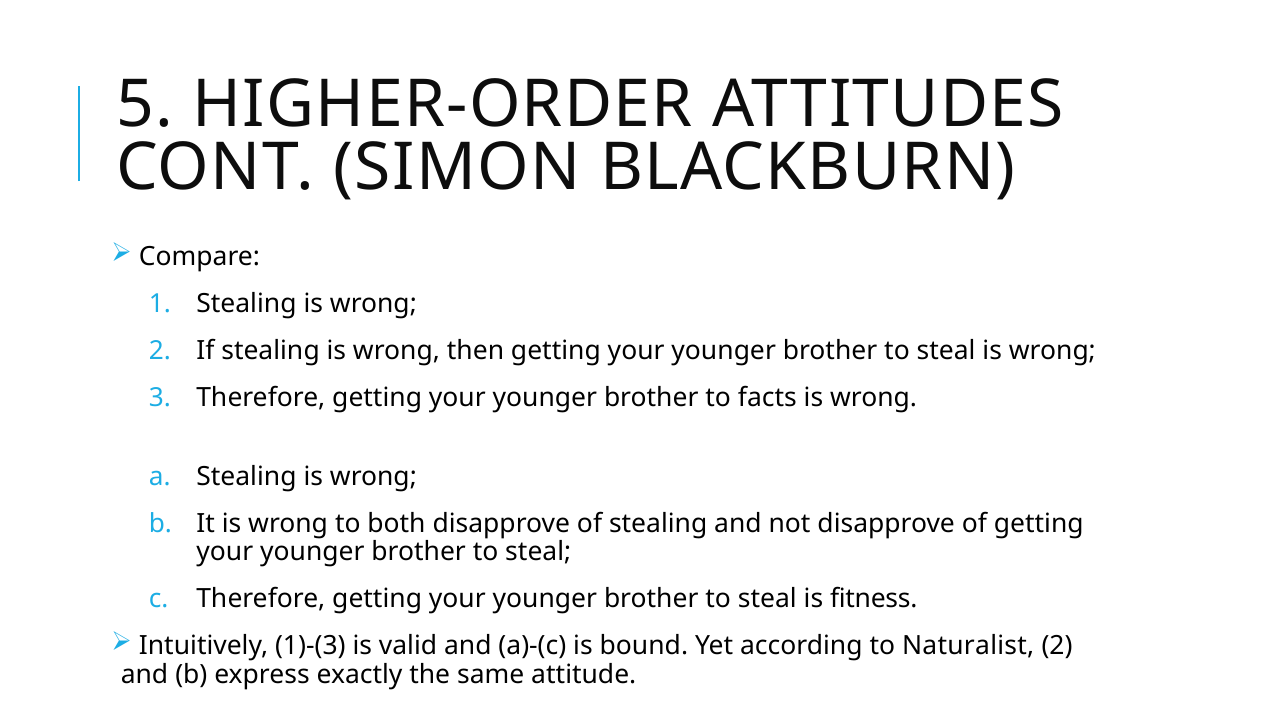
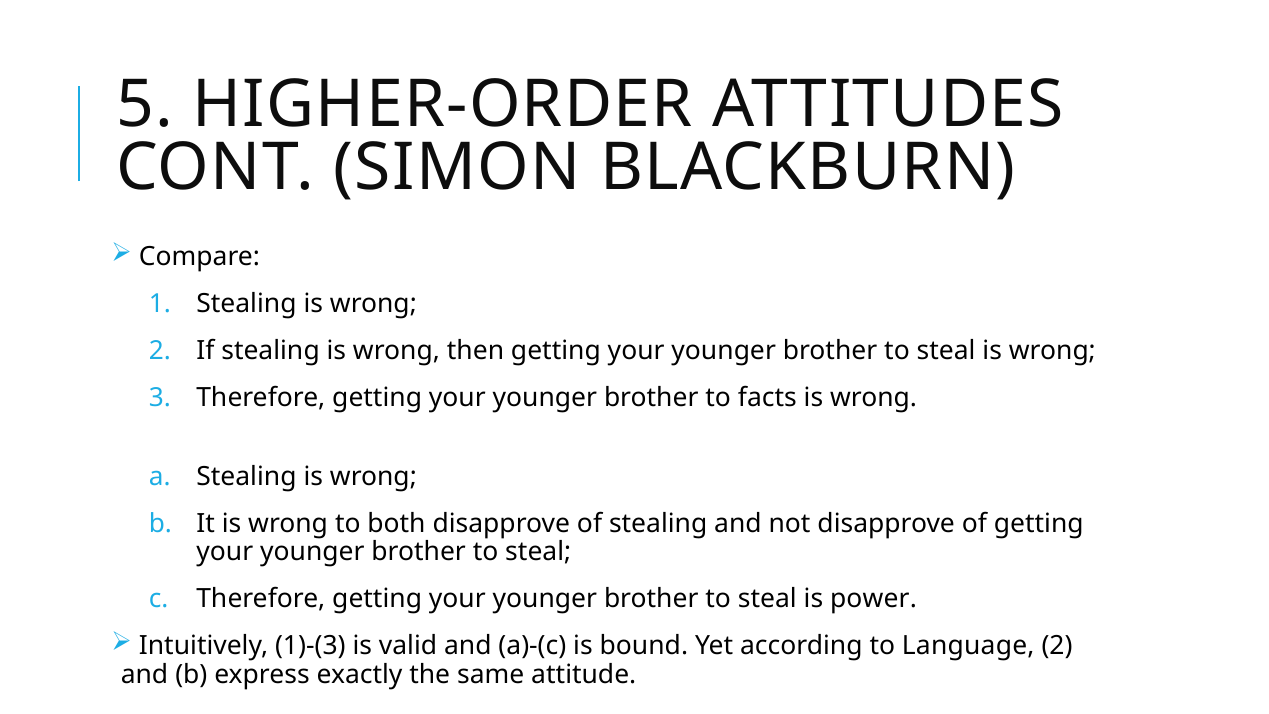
fitness: fitness -> power (873, 599)
Naturalist: Naturalist -> Language (968, 646)
